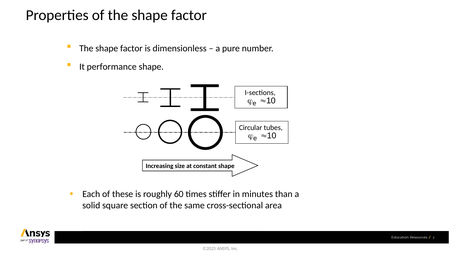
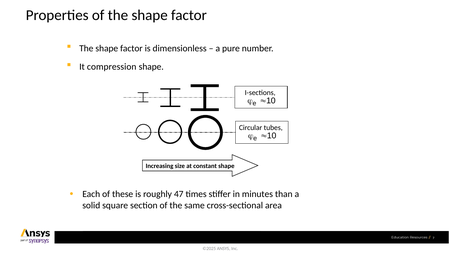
performance: performance -> compression (112, 67)
60: 60 -> 47 (179, 194)
